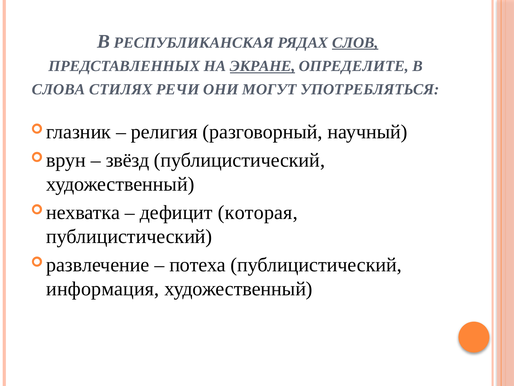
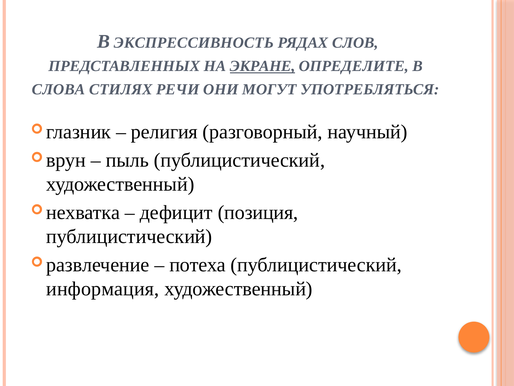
РЕСПУБЛИКАНСКАЯ: РЕСПУБЛИКАНСКАЯ -> ЭКСПРЕССИВНОСТЬ (194, 43)
СЛОВ underline: present -> none (355, 43)
звёзд: звёзд -> пыль (127, 160)
которая: которая -> позиция (258, 212)
